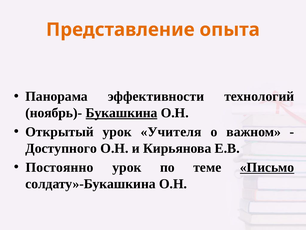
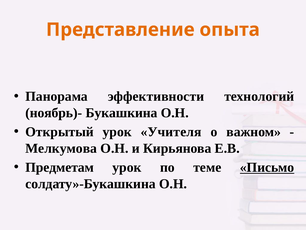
Букашкина underline: present -> none (122, 113)
Доступного: Доступного -> Мелкумова (61, 148)
Постоянно: Постоянно -> Предметам (60, 167)
